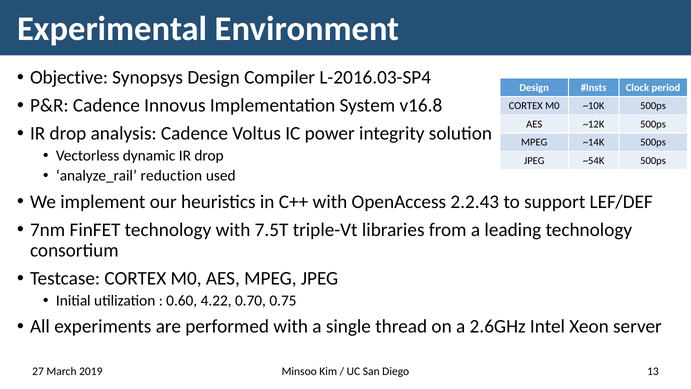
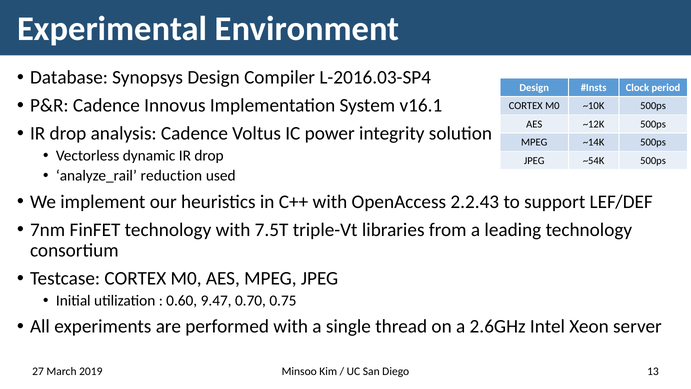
Objective: Objective -> Database (69, 77)
v16.8: v16.8 -> v16.1 (421, 105)
4.22: 4.22 -> 9.47 (216, 301)
